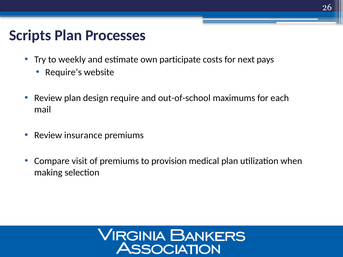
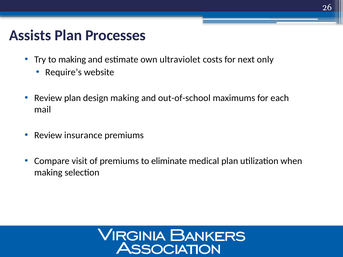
Scripts: Scripts -> Assists (30, 35)
to weekly: weekly -> making (72, 60)
participate: participate -> ultraviolet (180, 60)
pays: pays -> only (265, 60)
design require: require -> making (125, 98)
provision: provision -> eliminate (169, 161)
